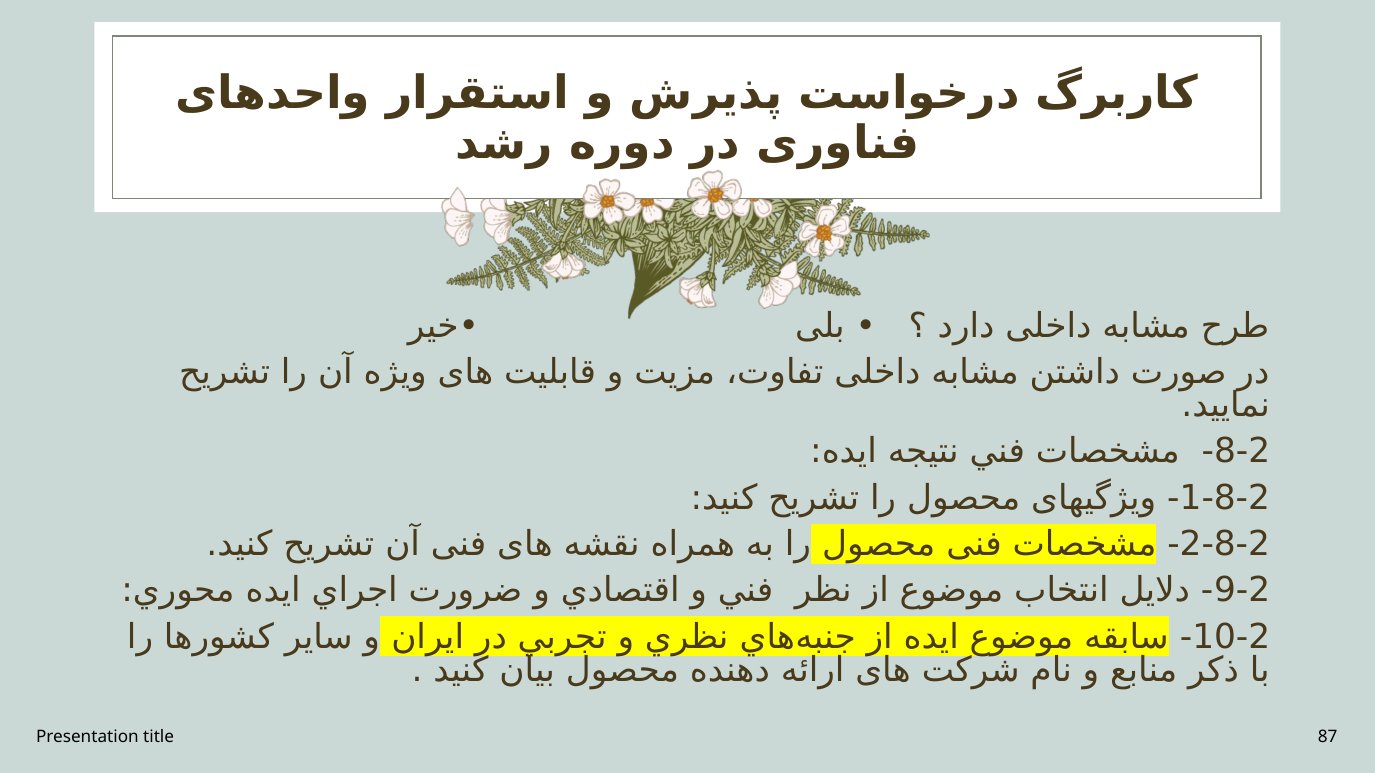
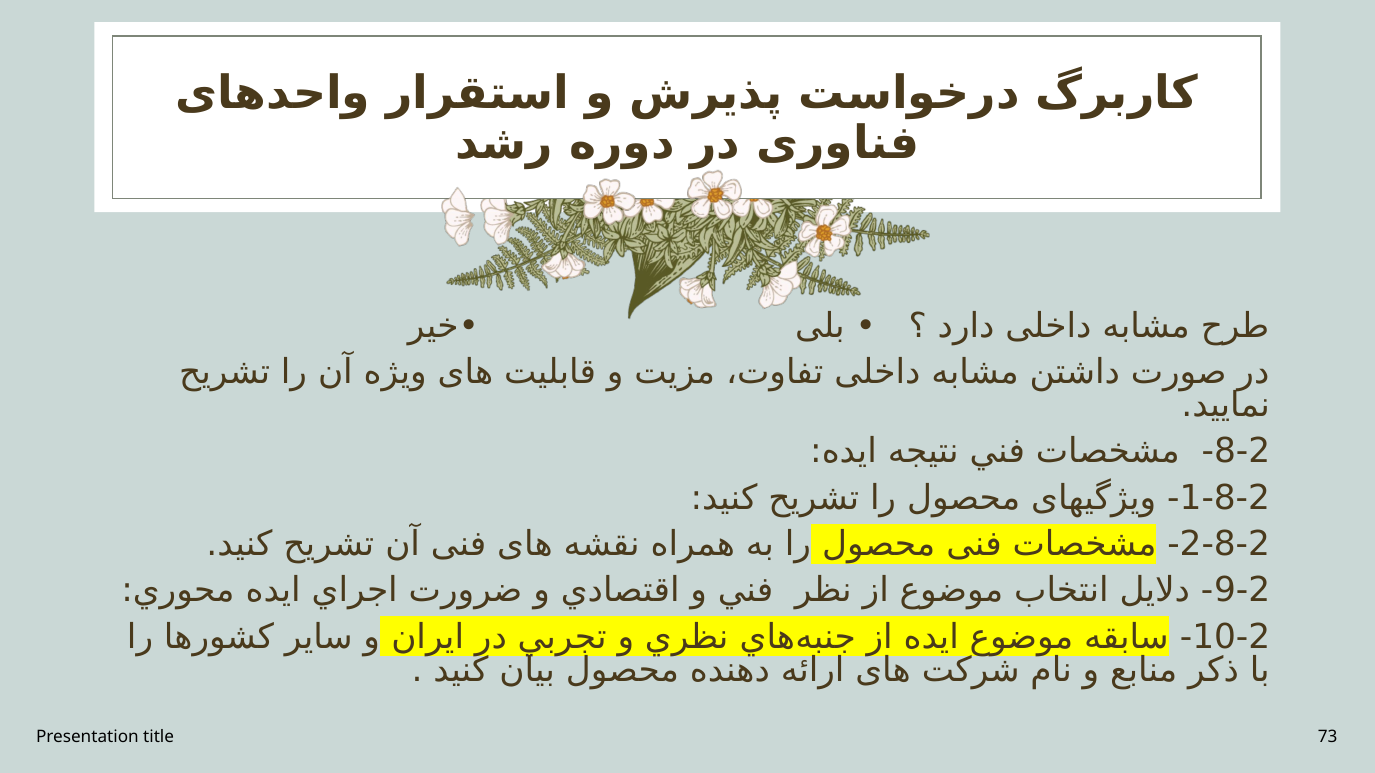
87: 87 -> 73 (1328, 737)
